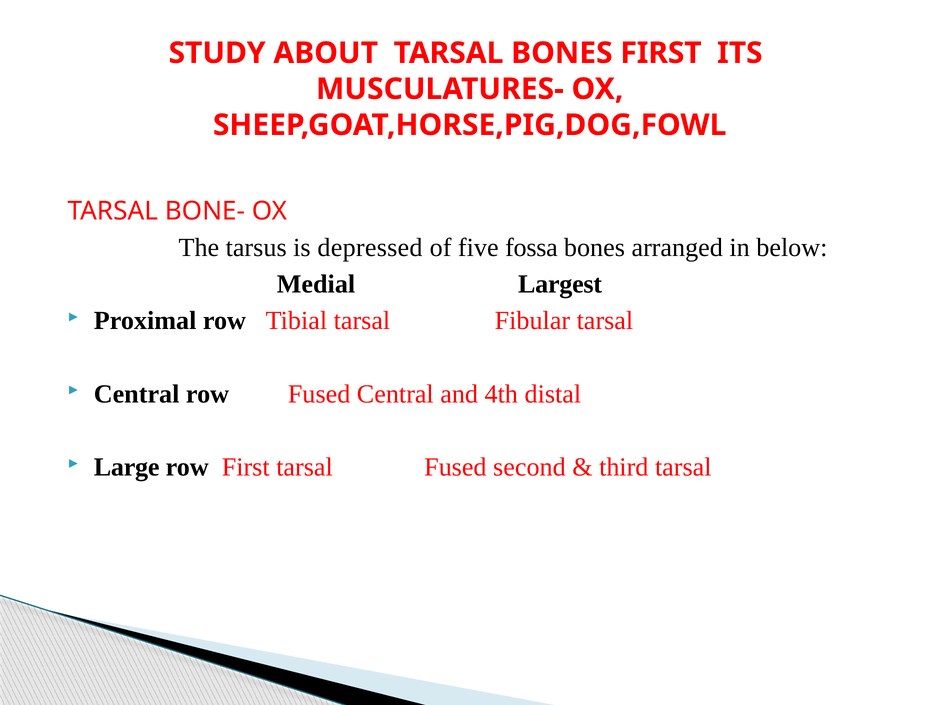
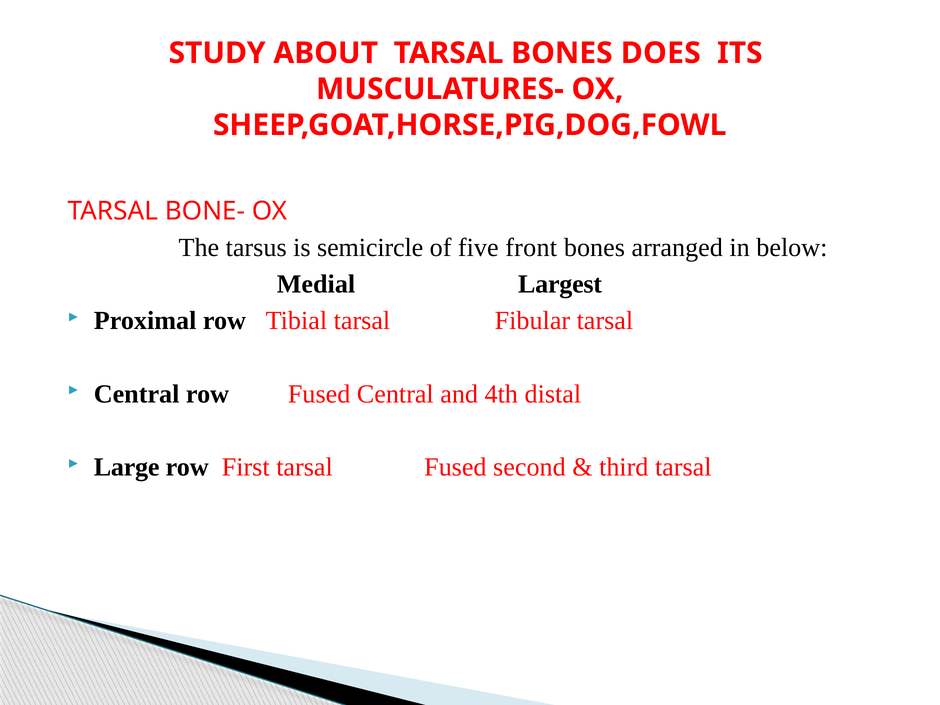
BONES FIRST: FIRST -> DOES (661, 53)
depressed: depressed -> semicircle (370, 248)
fossa: fossa -> front (531, 248)
